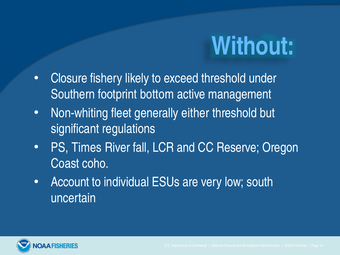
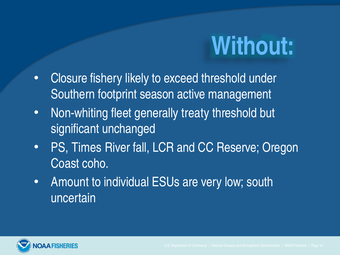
bottom: bottom -> season (157, 94)
either: either -> treaty (195, 113)
regulations: regulations -> unchanged (129, 129)
Account: Account -> Amount (70, 182)
